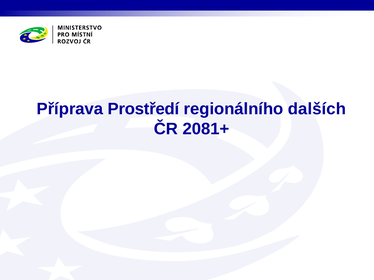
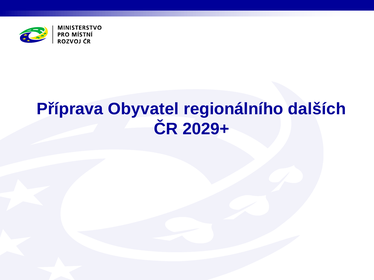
Prostředí: Prostředí -> Obyvatel (143, 109)
2081+: 2081+ -> 2029+ (206, 129)
